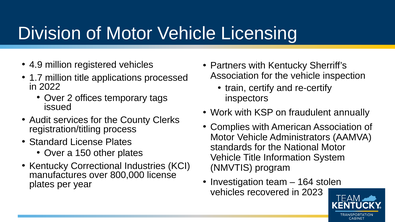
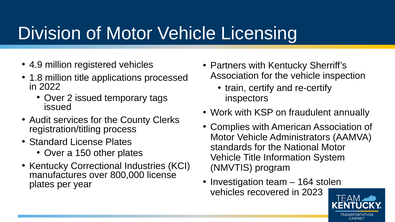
1.7: 1.7 -> 1.8 (36, 78)
2 offices: offices -> issued (88, 98)
